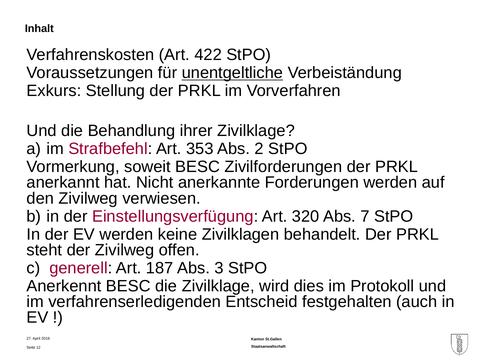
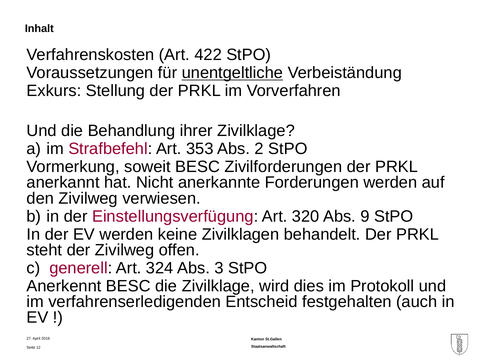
7: 7 -> 9 (365, 216)
187: 187 -> 324 (160, 268)
